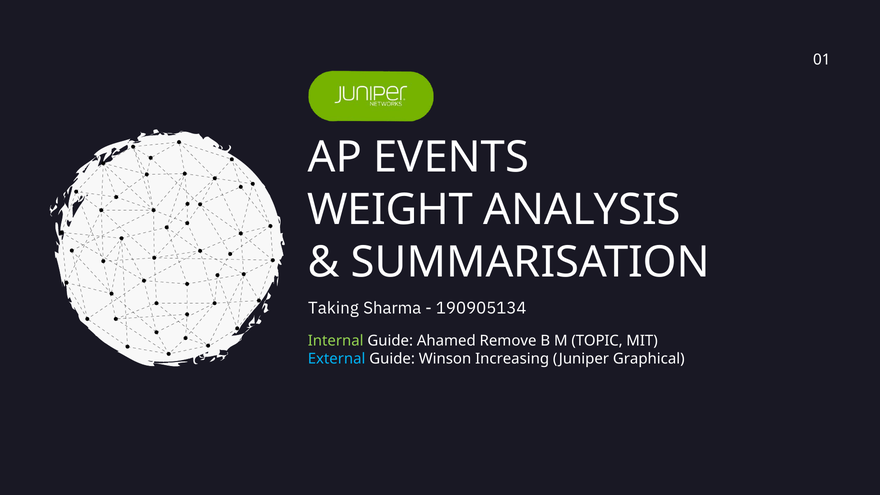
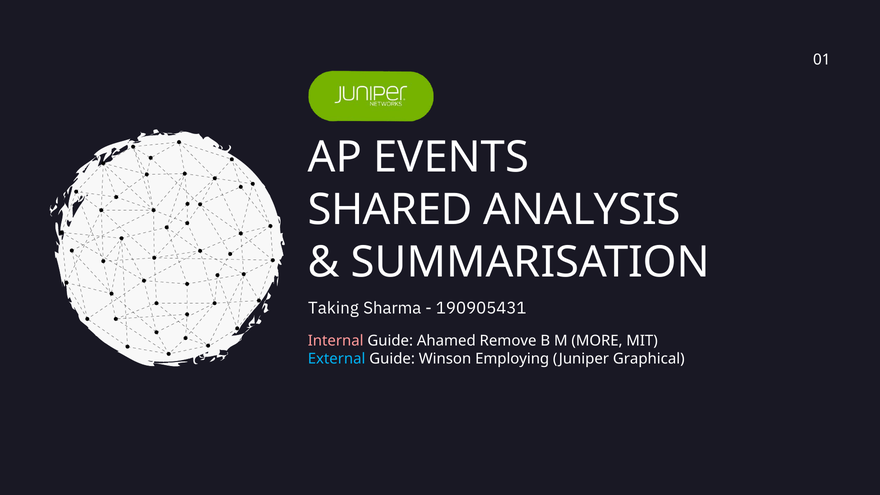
WEIGHT: WEIGHT -> SHARED (390, 210)
190905134: 190905134 -> 190905431 (481, 308)
Internal colour: light green -> pink (336, 341)
TOPIC: TOPIC -> MORE (597, 341)
Increasing: Increasing -> Employing (512, 359)
